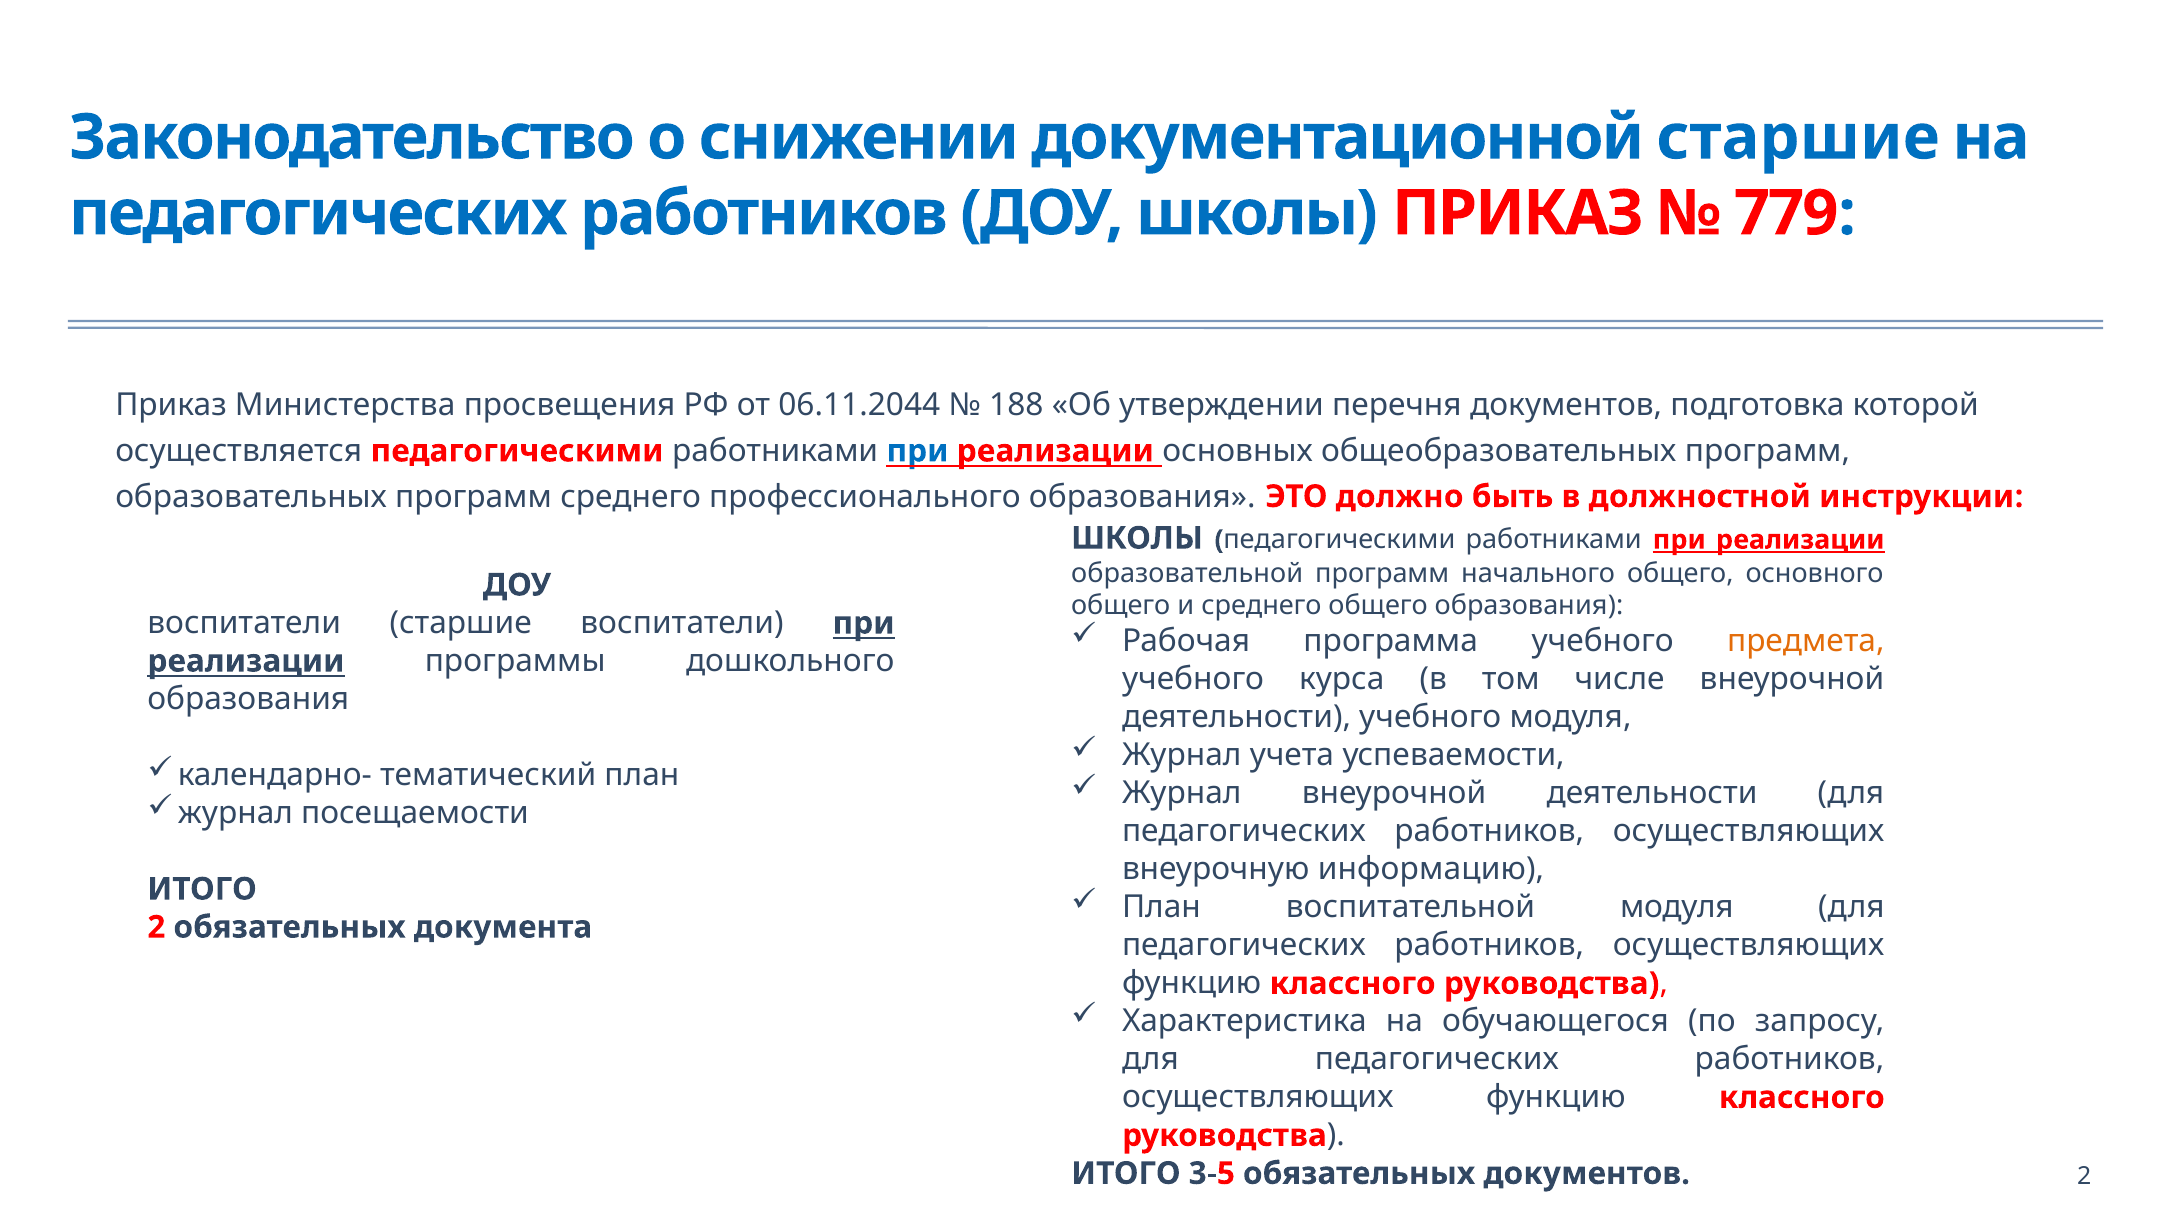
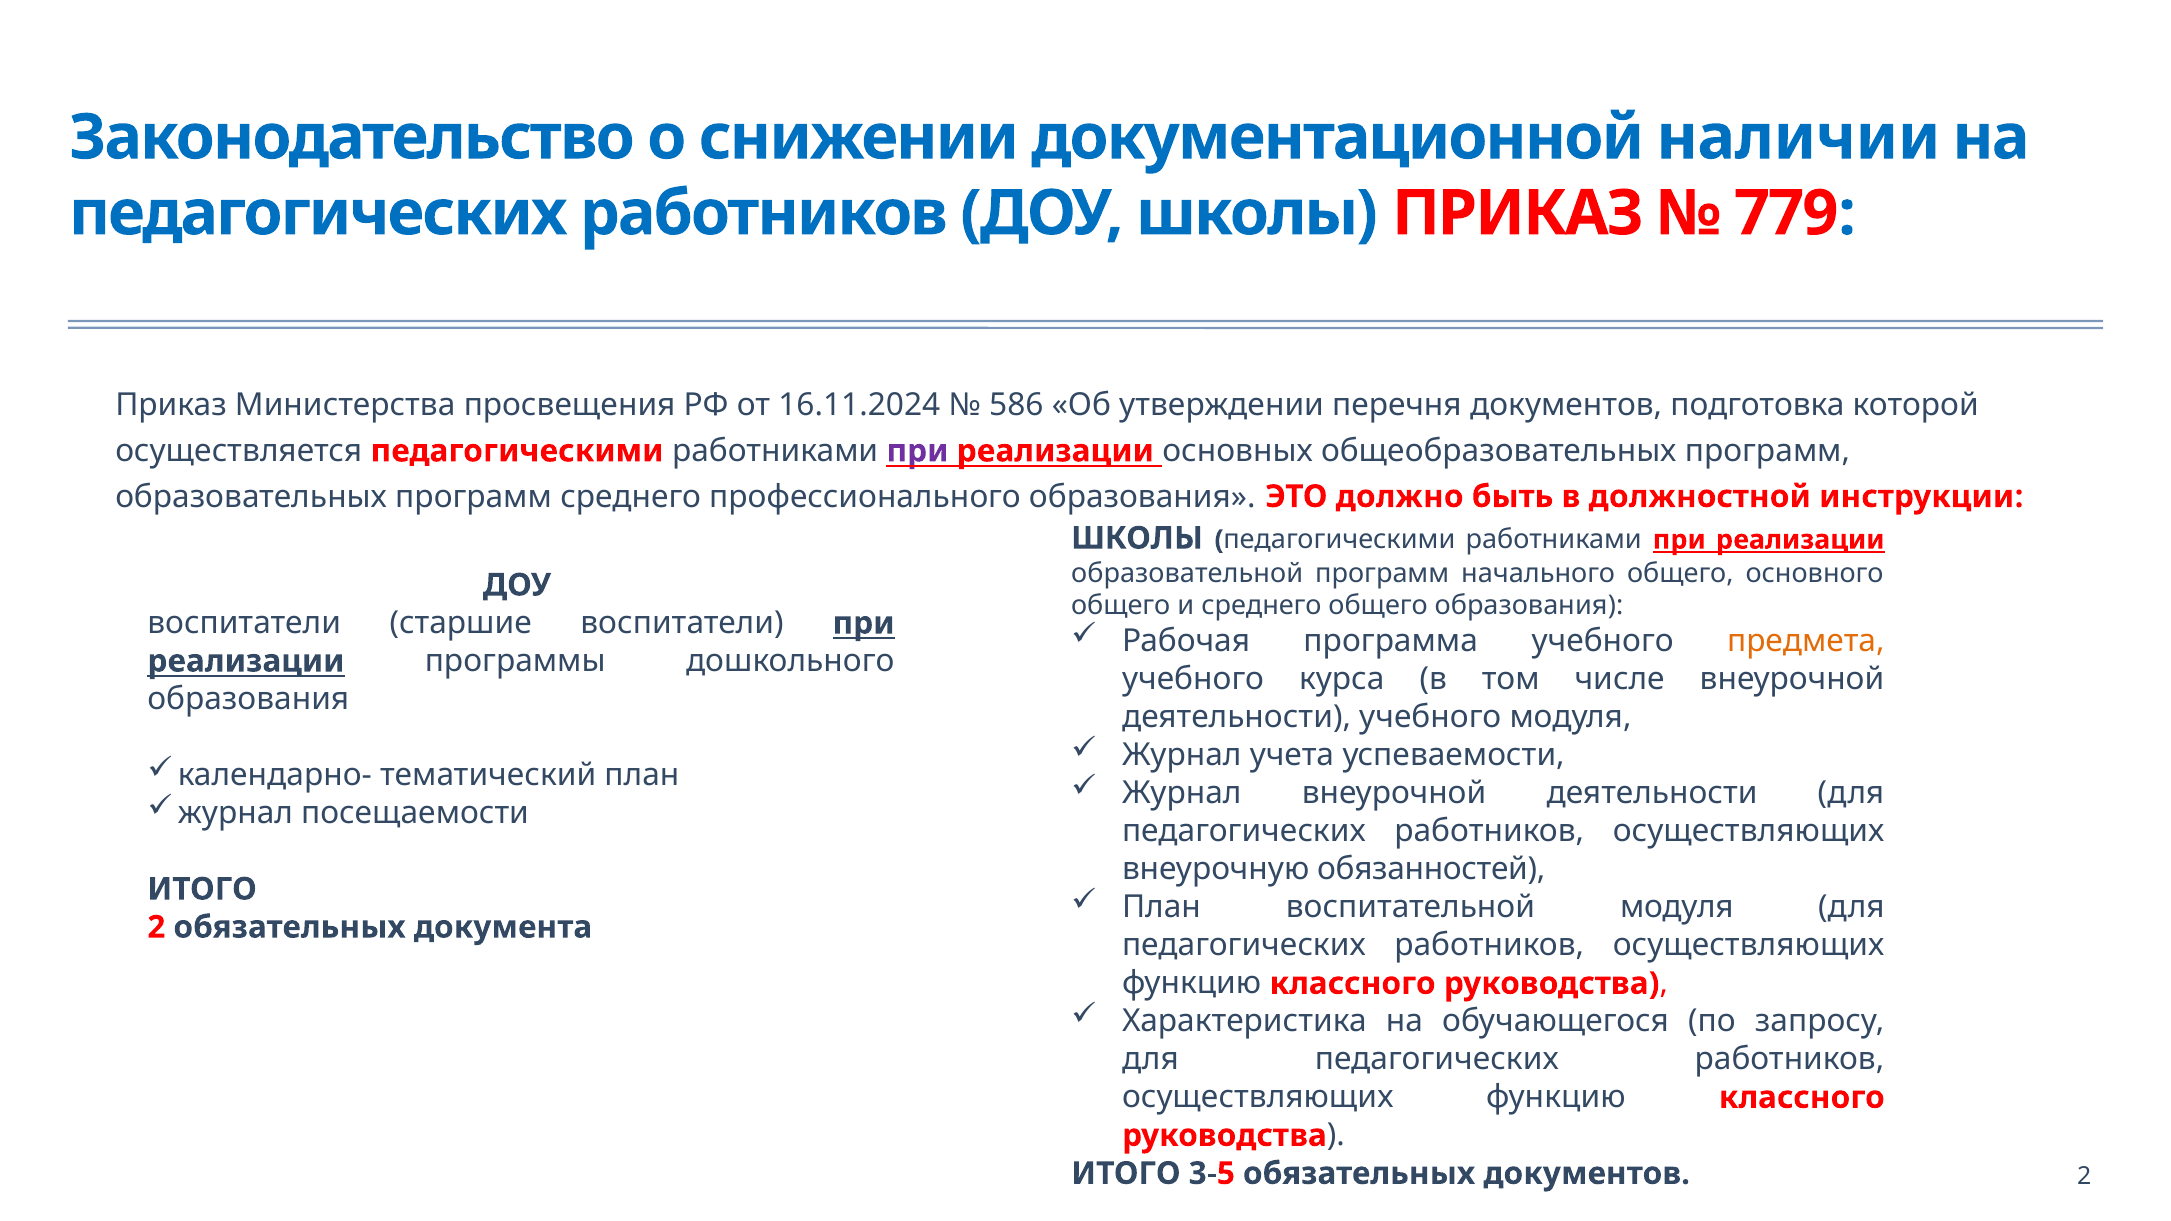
документационной старшие: старшие -> наличии (1798, 138)
06.11.2044: 06.11.2044 -> 16.11.2024 (859, 406)
188: 188 -> 586 (1016, 406)
при colour: blue -> purple (918, 451)
информацию: информацию -> обязанностей (1431, 870)
